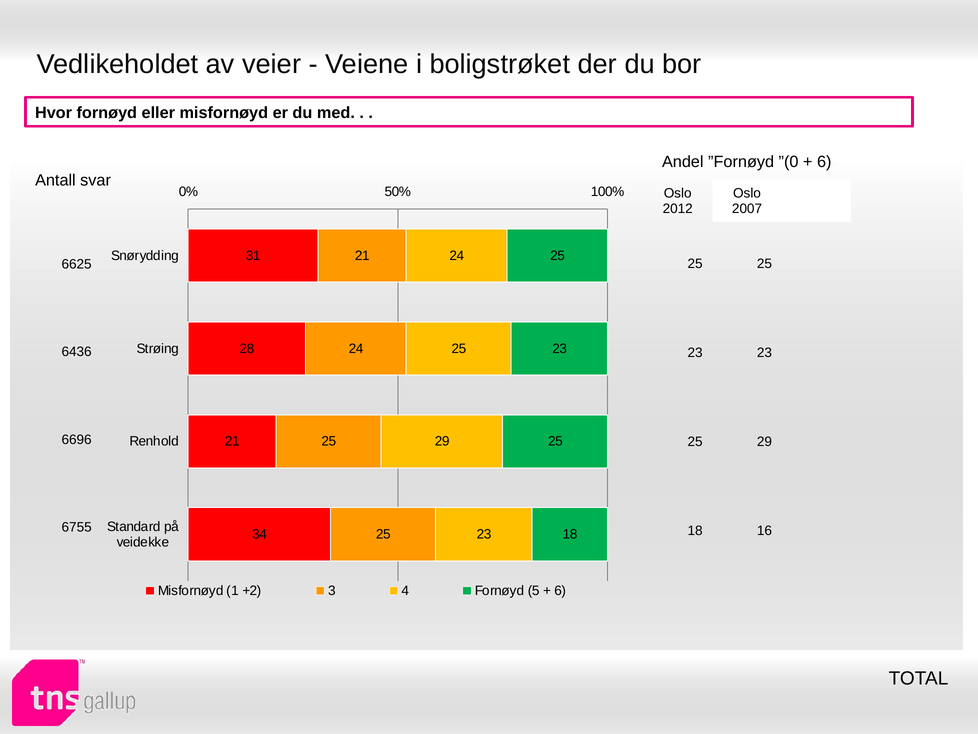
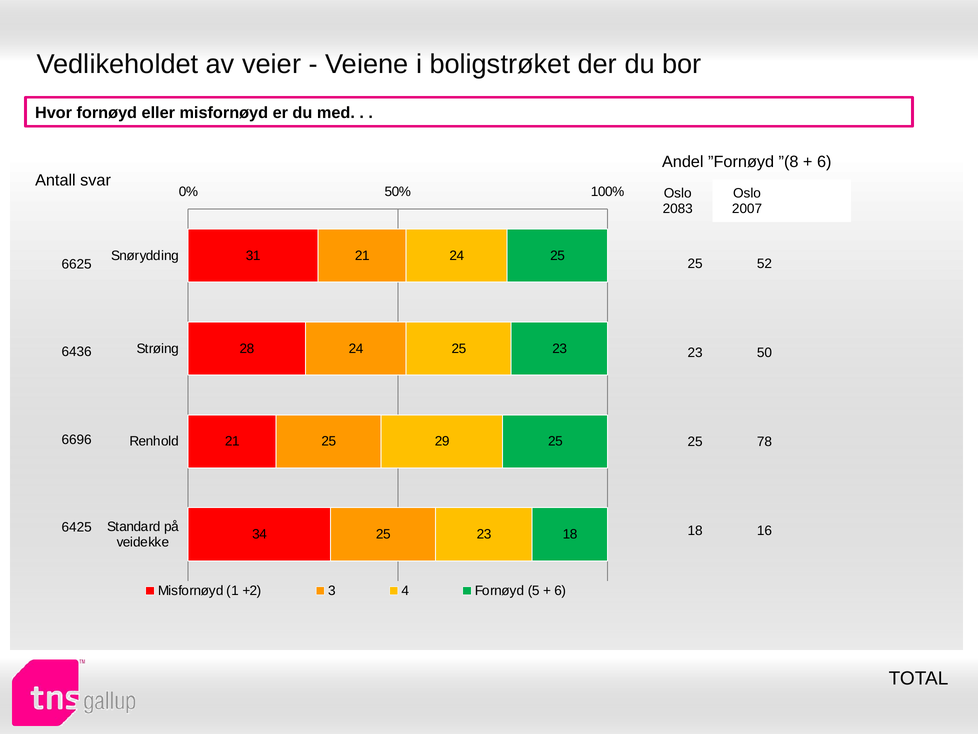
”(0: ”(0 -> ”(8 (789, 162)
2012: 2012 -> 2083 (678, 208)
25: 25 -> 52 (764, 263)
23 23: 23 -> 50 (764, 352)
29: 29 -> 78 (764, 441)
6755: 6755 -> 6425 (77, 527)
